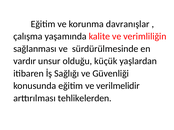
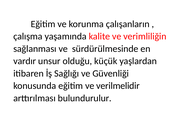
davranışlar: davranışlar -> çalışanların (128, 24)
tehlikelerden: tehlikelerden -> bulundurulur (85, 99)
